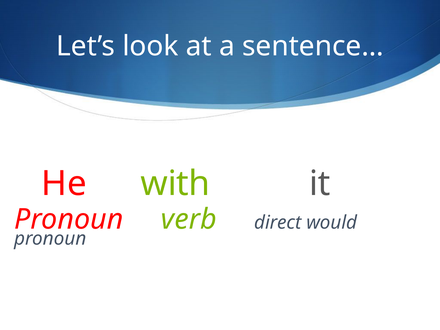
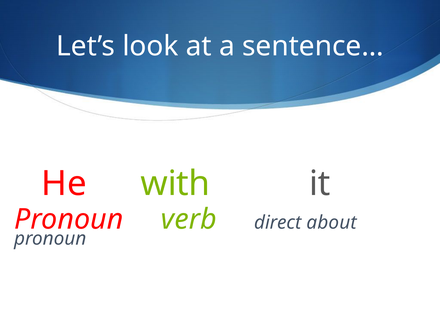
would: would -> about (332, 223)
